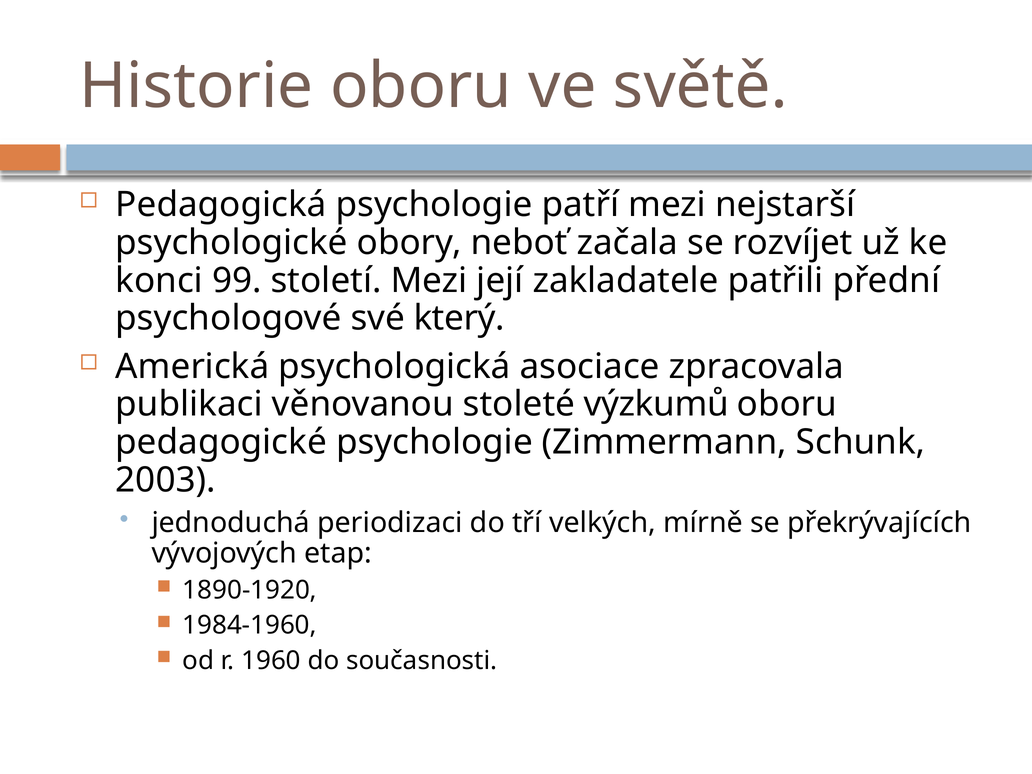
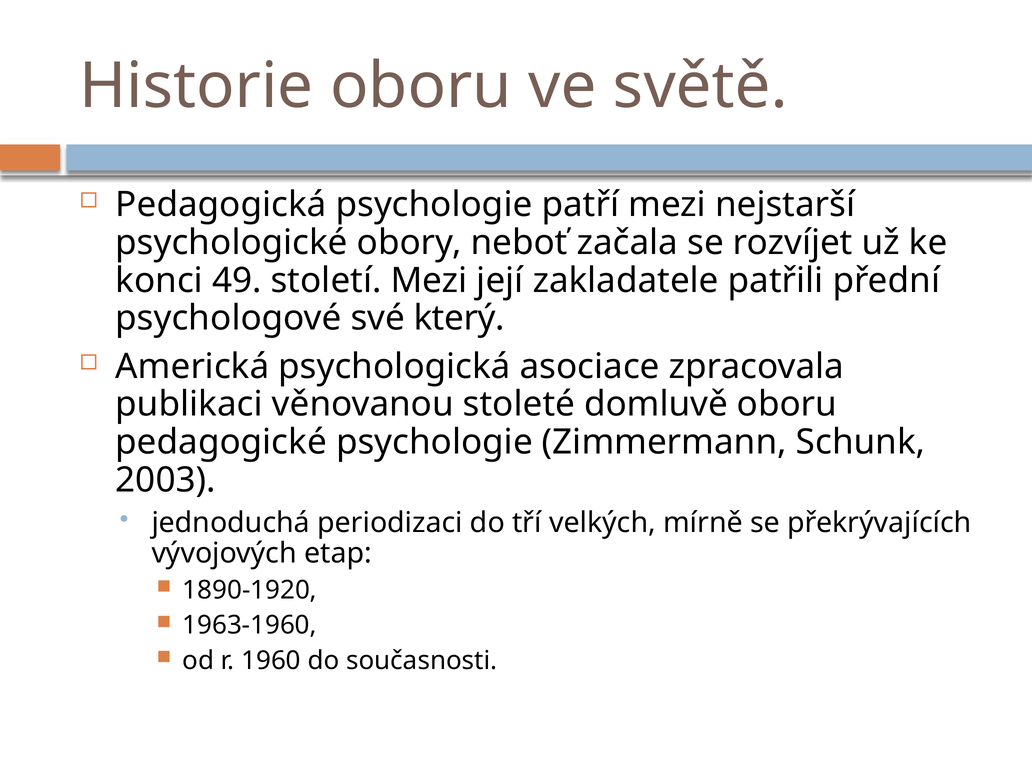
99: 99 -> 49 (237, 280)
výzkumů: výzkumů -> domluvě (656, 404)
1984-1960: 1984-1960 -> 1963-1960 (250, 625)
